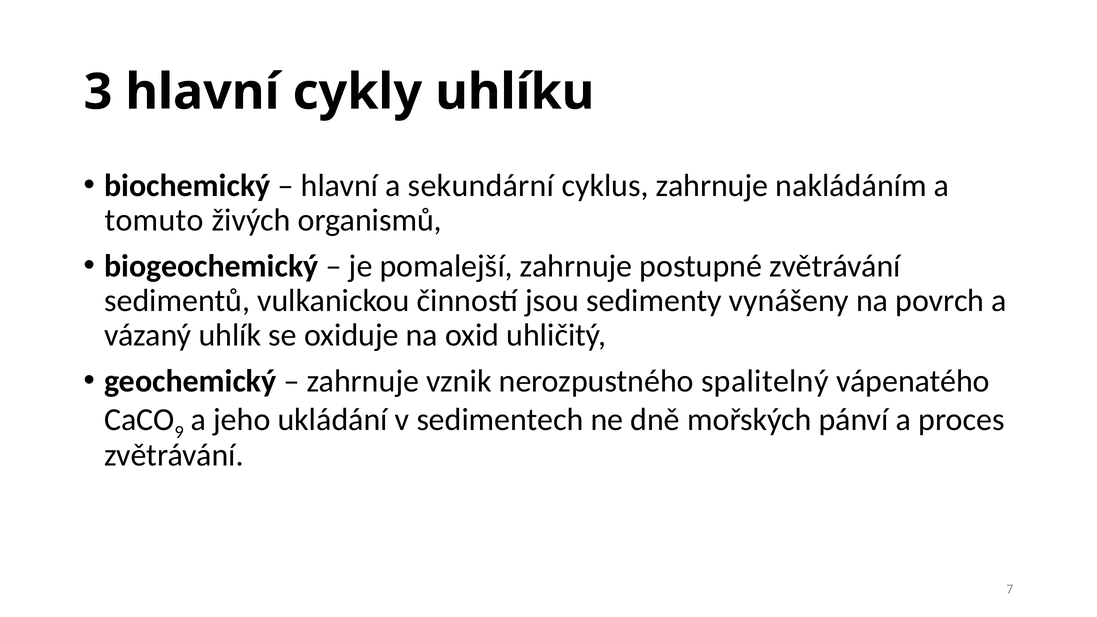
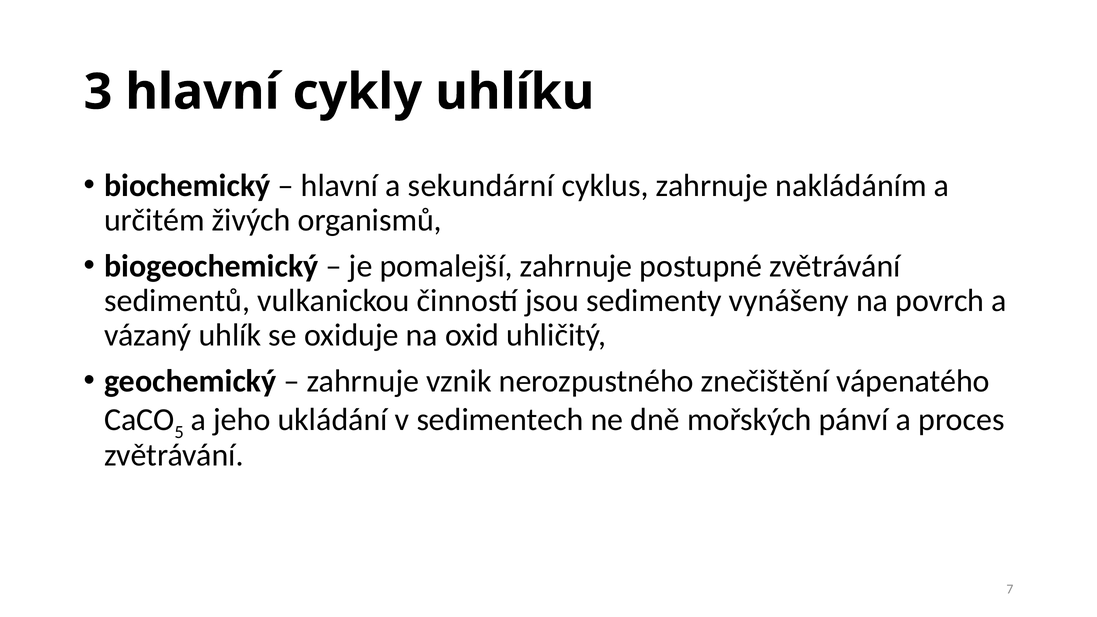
tomuto: tomuto -> určitém (154, 220)
spalitelný: spalitelný -> znečištění (765, 381)
9: 9 -> 5 (179, 432)
